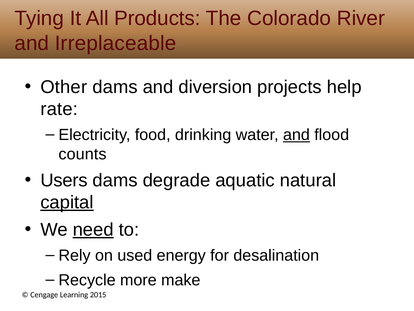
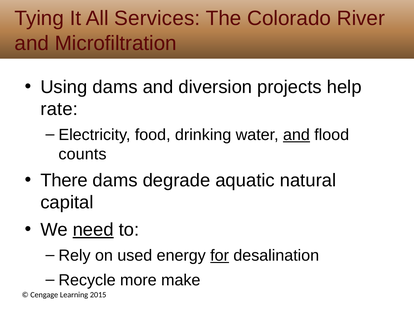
Products: Products -> Services (157, 18)
Irreplaceable: Irreplaceable -> Microfiltration (116, 43)
Other: Other -> Using (64, 87)
Users: Users -> There (64, 180)
capital underline: present -> none (67, 202)
for underline: none -> present (220, 255)
